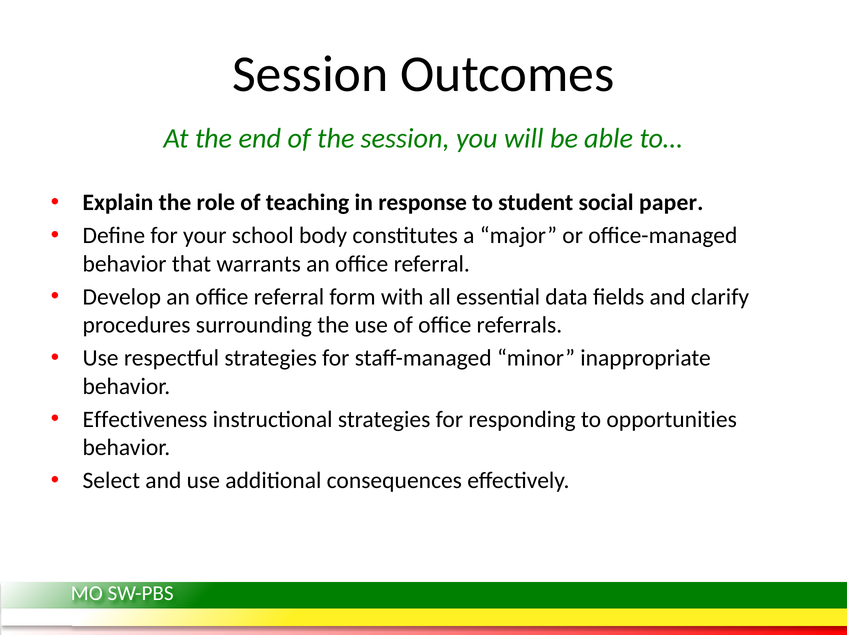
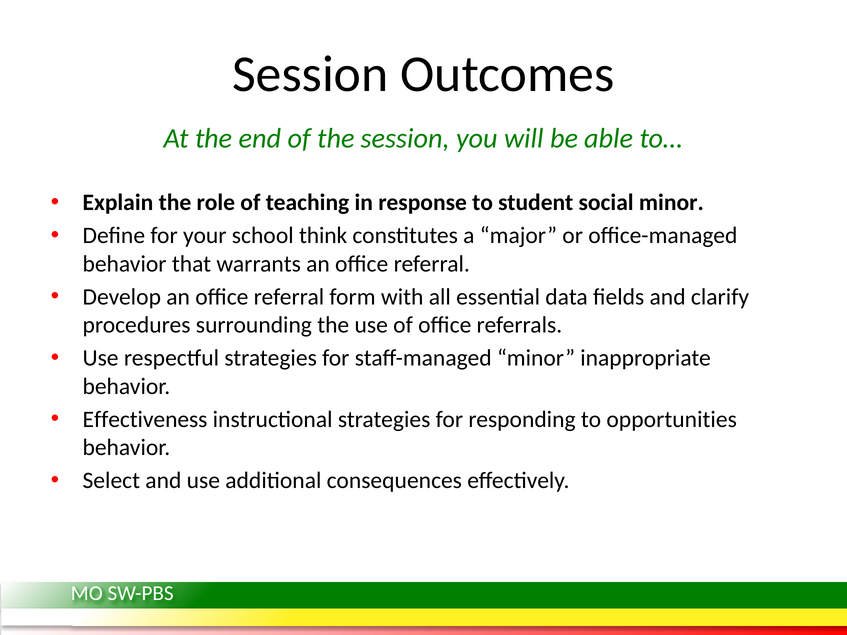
social paper: paper -> minor (671, 203)
body: body -> think (323, 236)
